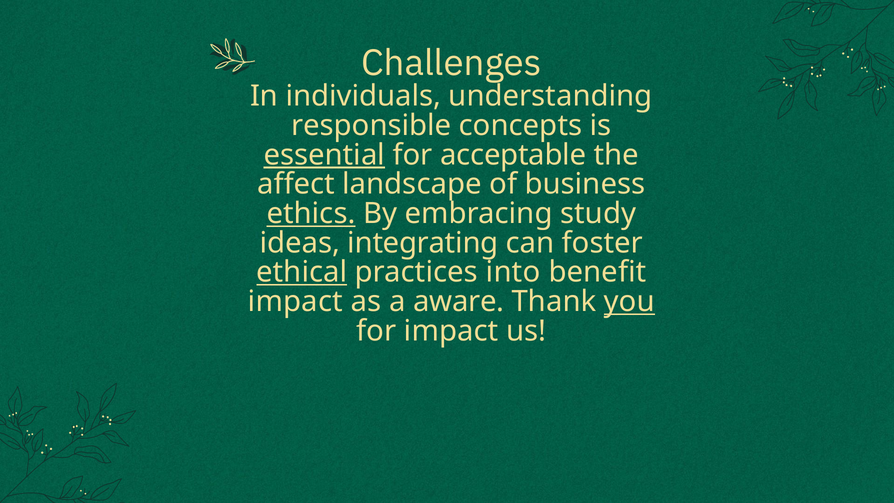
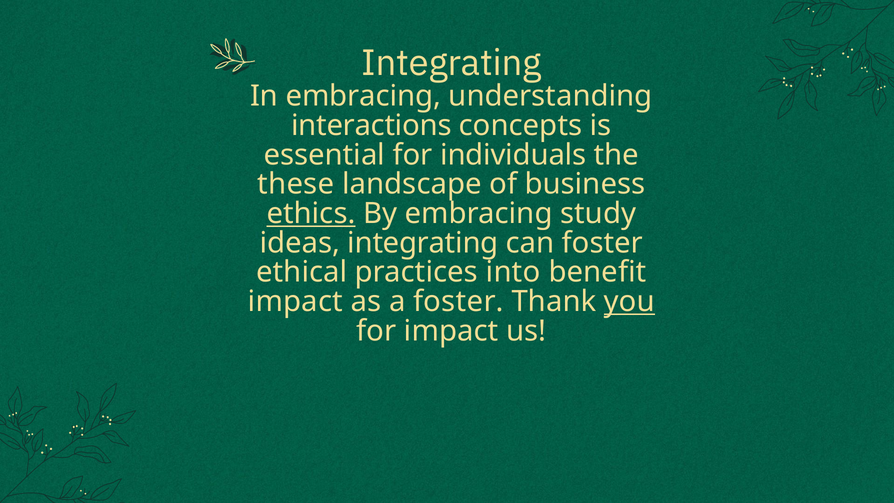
Challenges: Challenges -> Integrating (451, 63)
In individuals: individuals -> embracing (363, 96)
responsible: responsible -> interactions (371, 125)
essential underline: present -> none (324, 155)
acceptable: acceptable -> individuals (513, 155)
aﬀect: aﬀect -> these (296, 184)
ethical underline: present -> none (302, 272)
a aware: aware -> foster (458, 301)
